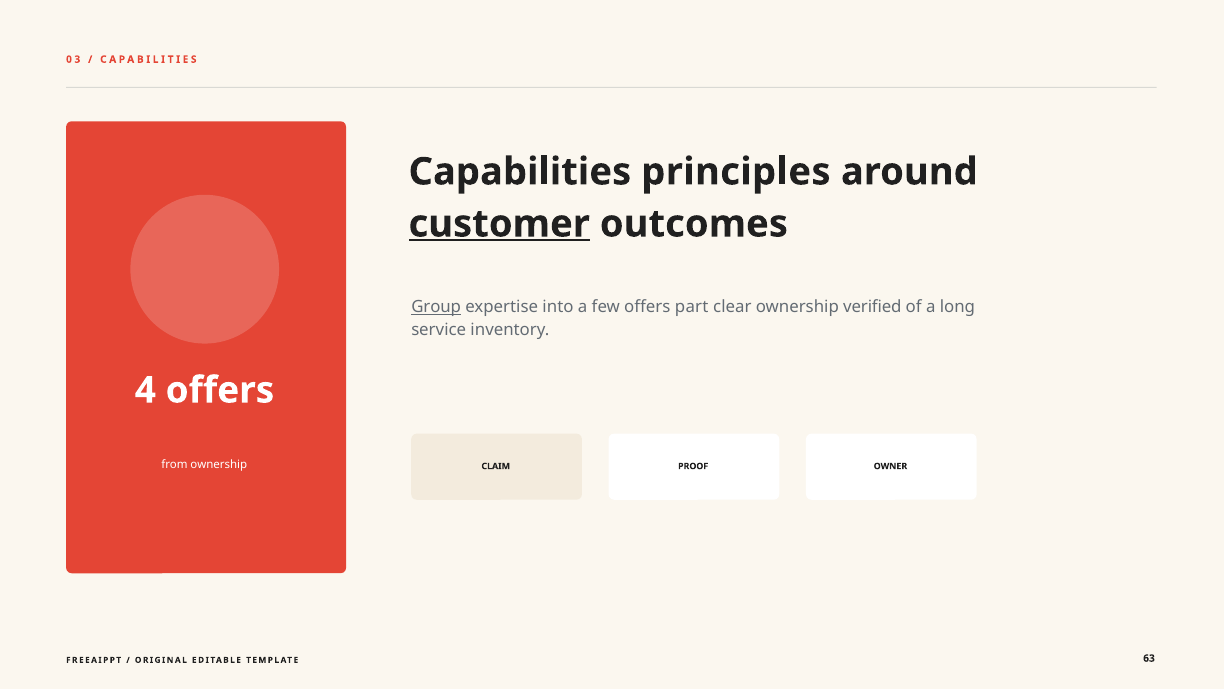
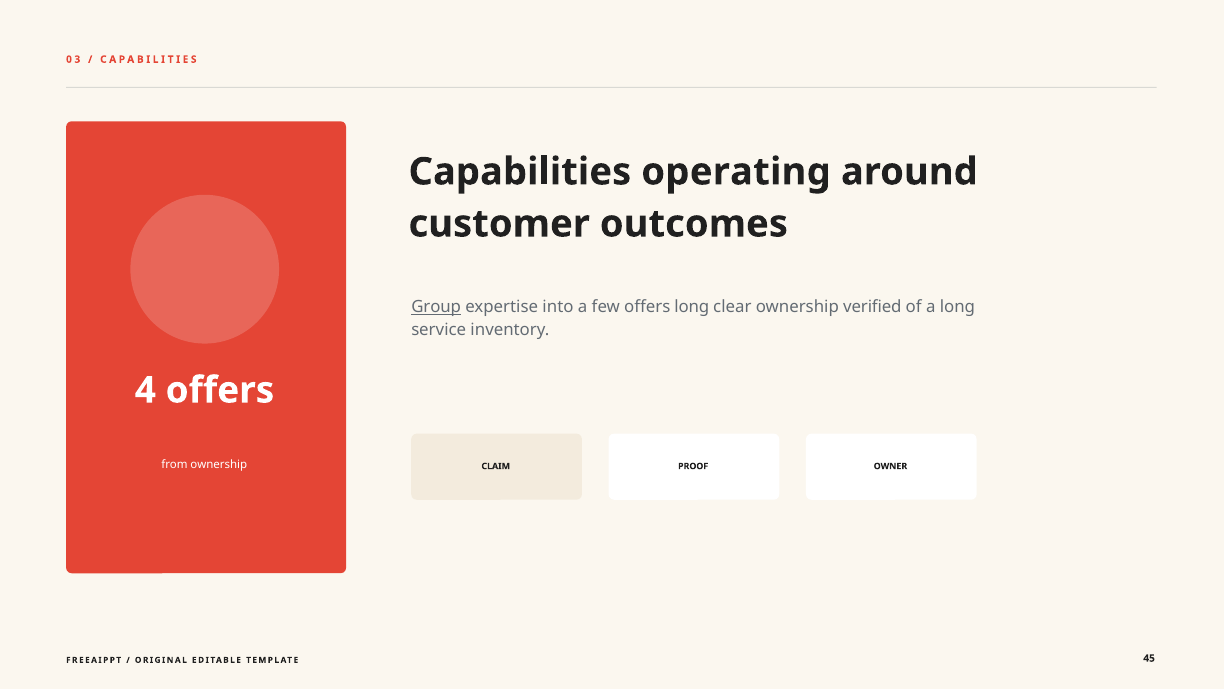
principles: principles -> operating (736, 172)
customer underline: present -> none (499, 224)
offers part: part -> long (692, 307)
63: 63 -> 45 (1149, 658)
